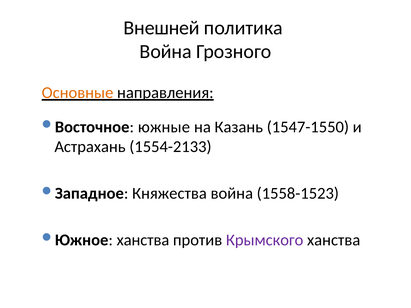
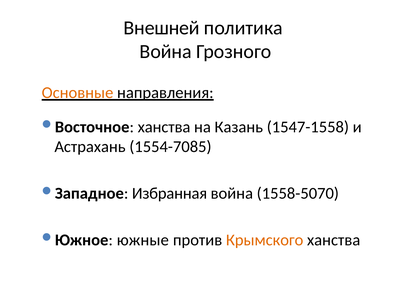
южные: южные -> ханства (164, 127)
1547-1550: 1547-1550 -> 1547-1558 (308, 127)
1554-2133: 1554-2133 -> 1554-7085 (170, 147)
Княжества: Княжества -> Избранная (170, 194)
1558-1523: 1558-1523 -> 1558-5070 (298, 194)
ханства: ханства -> южные (143, 240)
Крымского colour: purple -> orange (265, 240)
